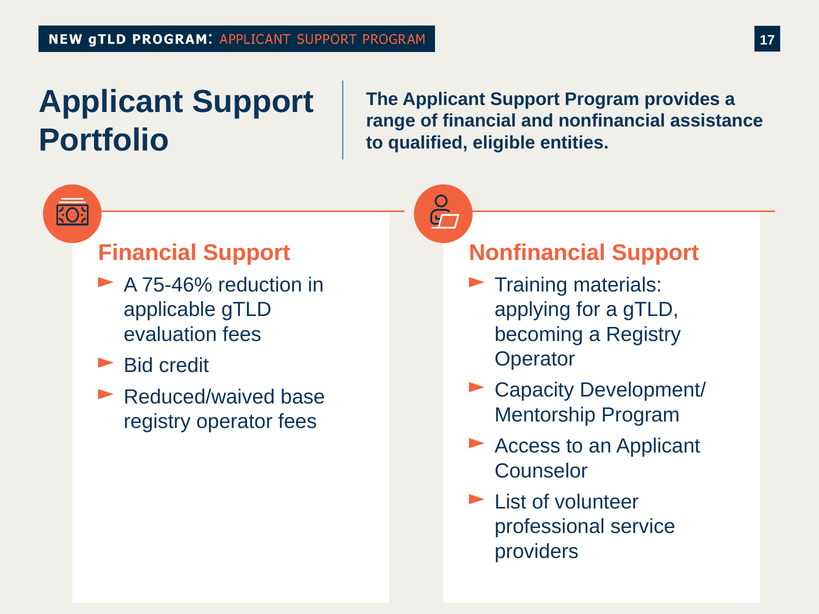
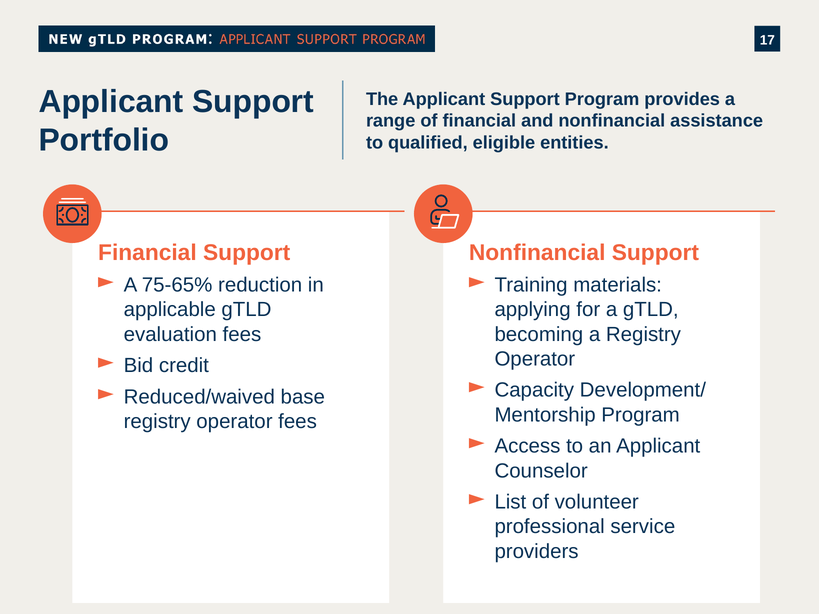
75-46%: 75-46% -> 75-65% (177, 285)
